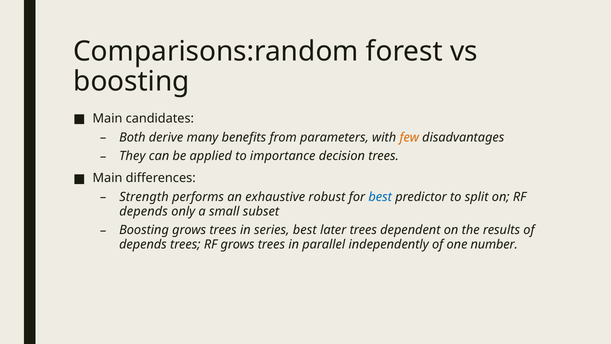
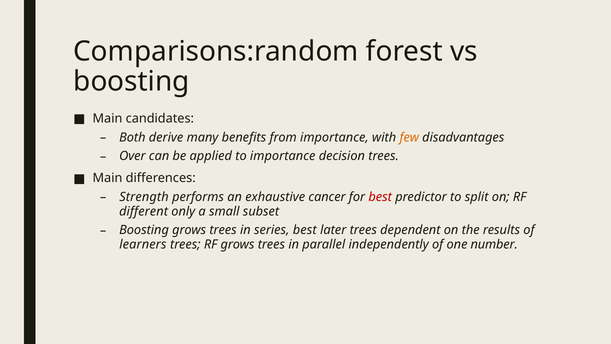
from parameters: parameters -> importance (334, 137)
They: They -> Over (132, 156)
robust: robust -> cancer (327, 197)
best colour: blue -> red (380, 197)
depends: depends -> different (144, 211)
depends: depends -> learners (143, 244)
